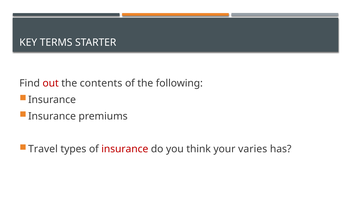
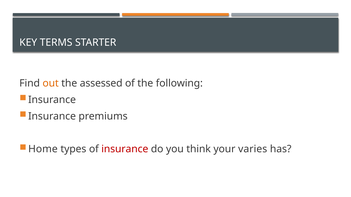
out colour: red -> orange (51, 83)
contents: contents -> assessed (101, 83)
Travel: Travel -> Home (43, 149)
